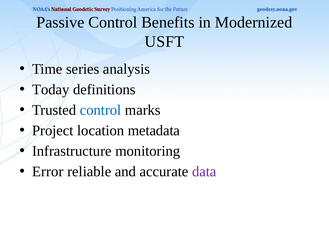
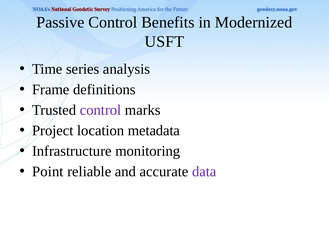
Today: Today -> Frame (51, 90)
control colour: blue -> purple (101, 110)
Error: Error -> Point (48, 171)
